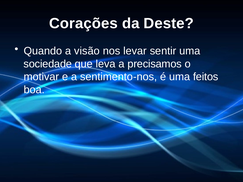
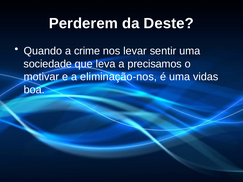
Corações: Corações -> Perderem (83, 24)
visão: visão -> crime (87, 51)
sentimento-nos: sentimento-nos -> eliminação-nos (119, 77)
feitos: feitos -> vidas (206, 77)
